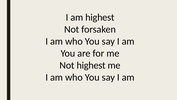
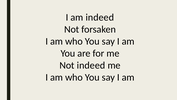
am highest: highest -> indeed (100, 17)
Not highest: highest -> indeed (91, 65)
